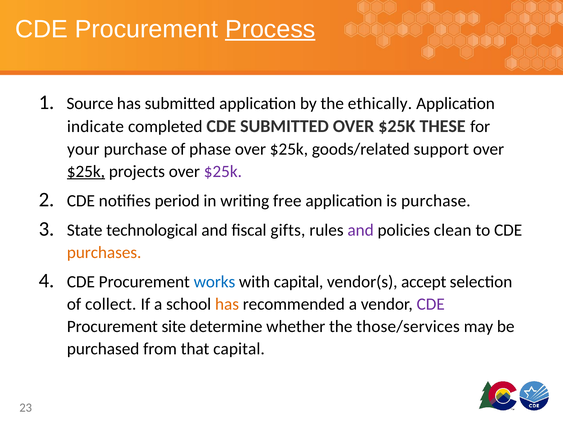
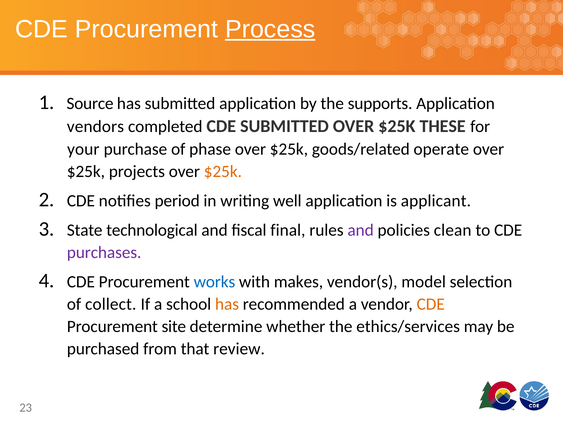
ethically: ethically -> supports (380, 103)
indicate: indicate -> vendors (95, 126)
support: support -> operate (441, 149)
$25k underline: present -> none (86, 171)
$25k colour: purple -> orange (223, 171)
free: free -> well (287, 200)
is purchase: purchase -> applicant (436, 200)
gifts: gifts -> final (288, 230)
purchases colour: orange -> purple (104, 252)
with capital: capital -> makes (298, 281)
accept: accept -> model (424, 281)
CDE colour: purple -> orange (431, 304)
those/services: those/services -> ethics/services (408, 326)
that capital: capital -> review (239, 348)
